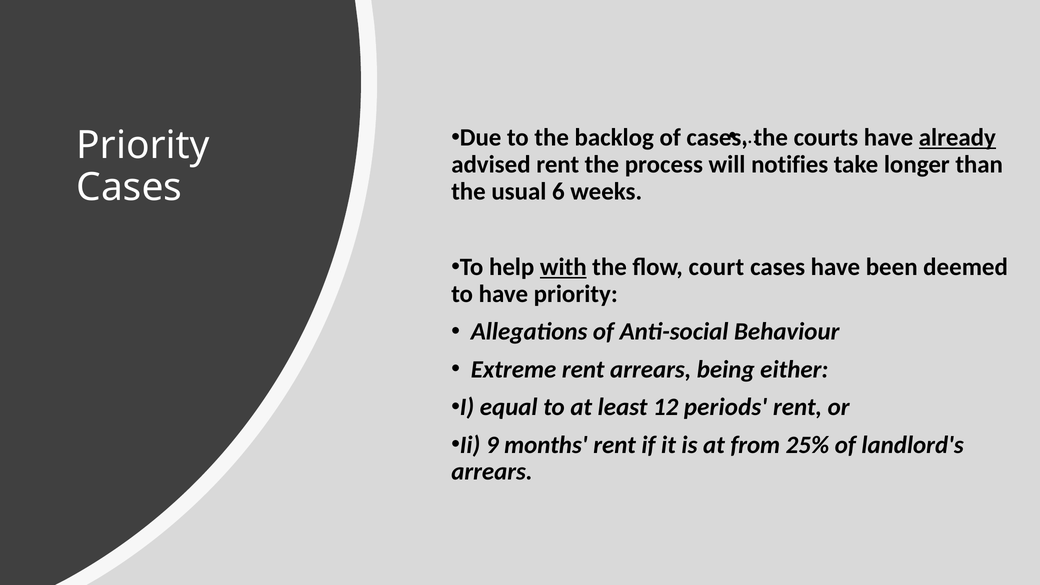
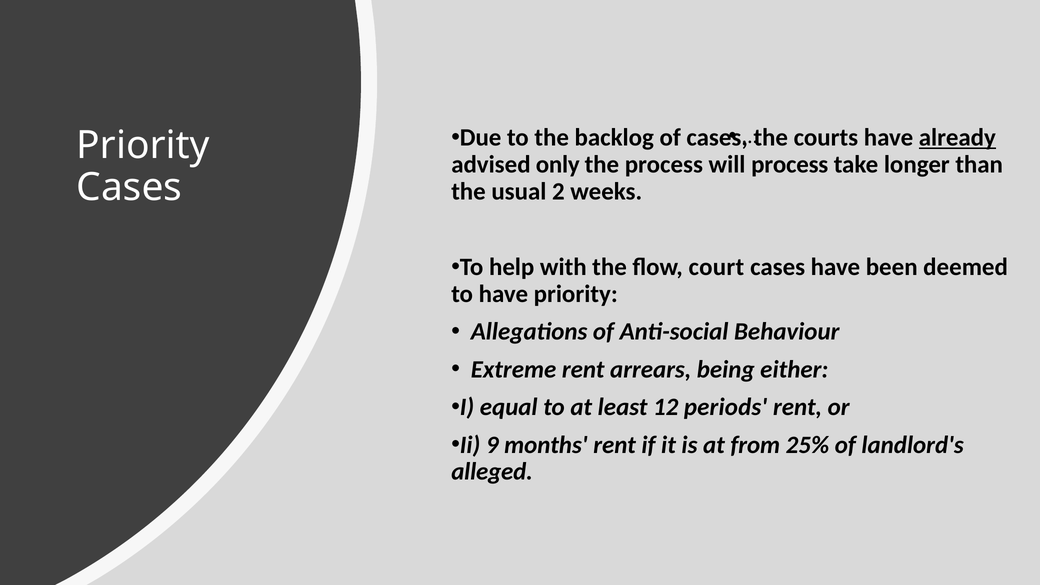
advised rent: rent -> only (558, 165)
will notifies: notifies -> process (790, 165)
6: 6 -> 2 (558, 192)
with underline: present -> none (563, 267)
arrears: arrears -> alleged (492, 472)
